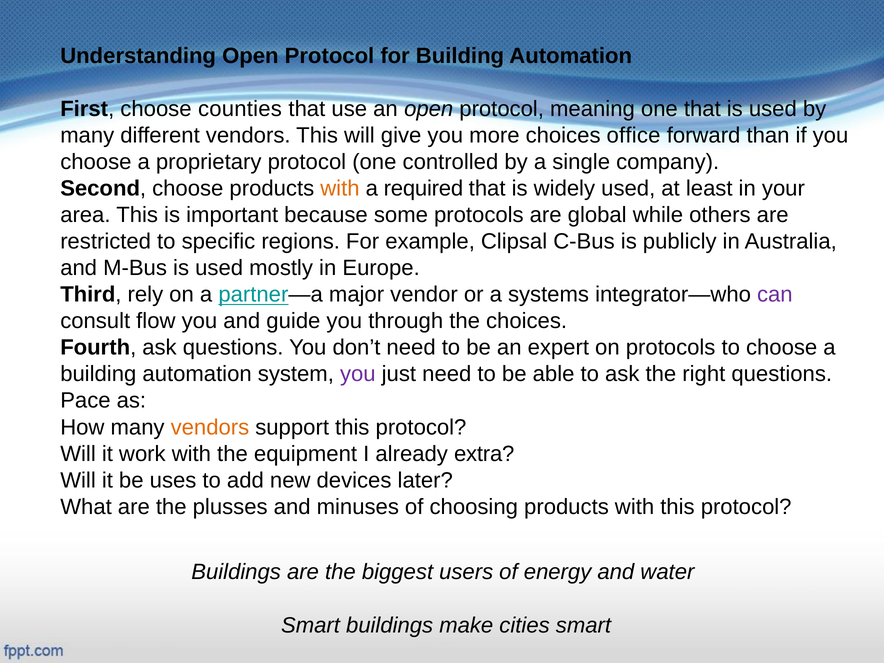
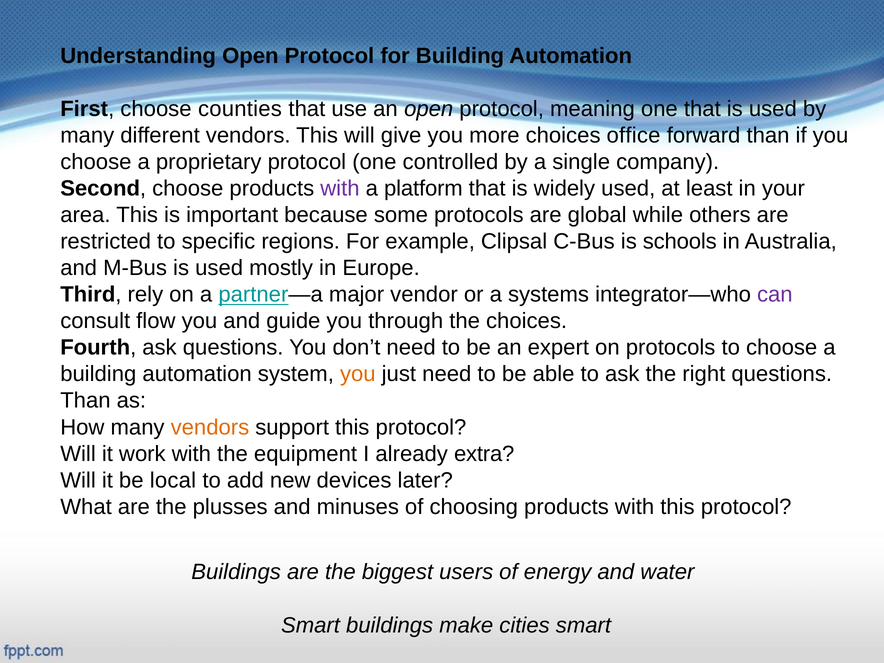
with colour: orange -> purple (340, 189)
required: required -> platform (423, 189)
publicly: publicly -> schools (680, 242)
you colour: purple -> orange (358, 374)
Pace: Pace -> Than (85, 401)
uses: uses -> local (173, 480)
